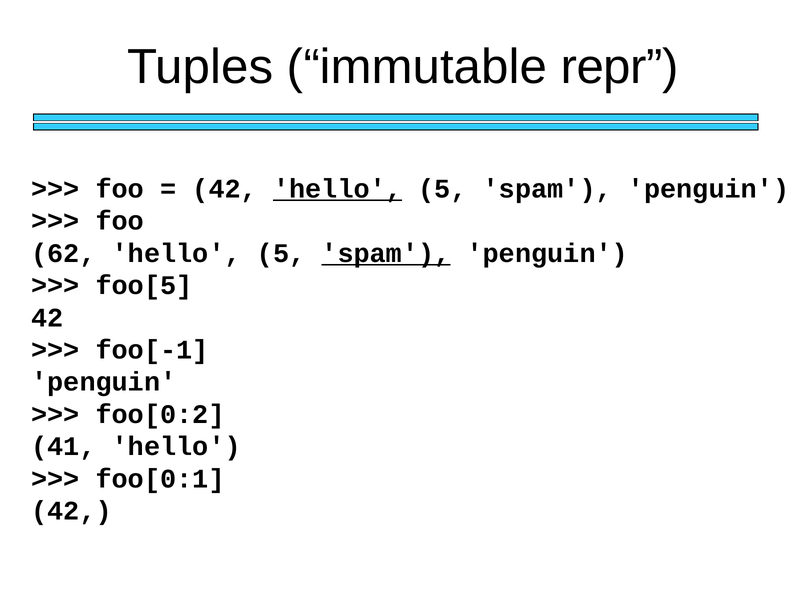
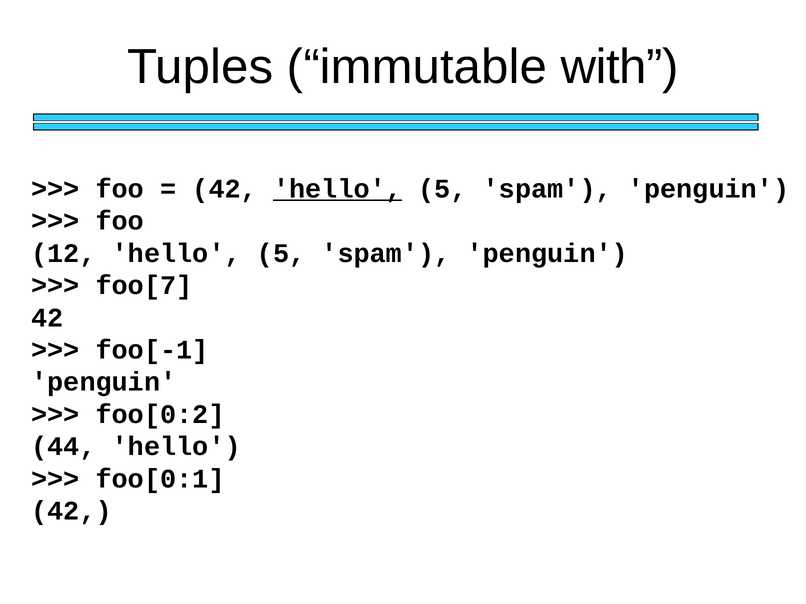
repr: repr -> with (620, 67)
62: 62 -> 12 (63, 253)
spam underline: present -> none (386, 253)
foo[5: foo[5 -> foo[7 (144, 286)
41: 41 -> 44 (63, 447)
